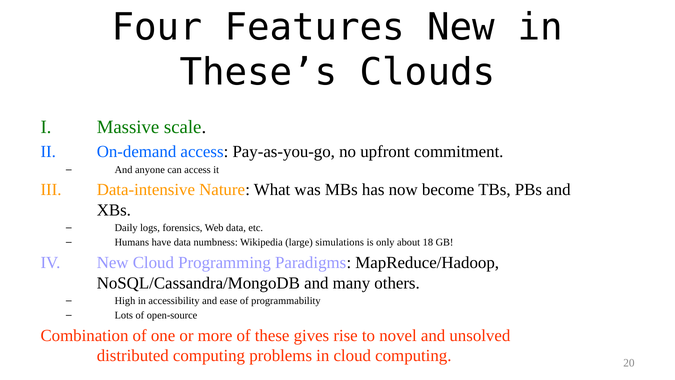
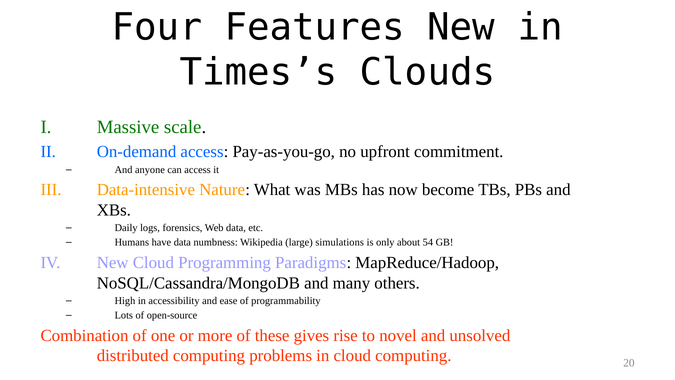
These’s: These’s -> Times’s (259, 72)
18: 18 -> 54 (428, 242)
